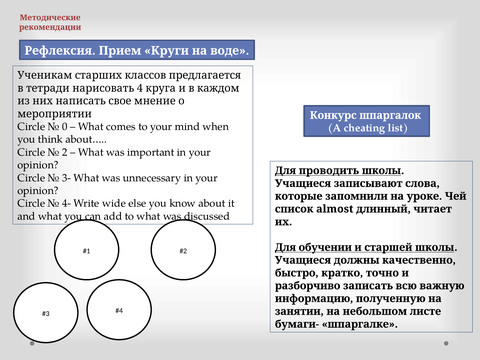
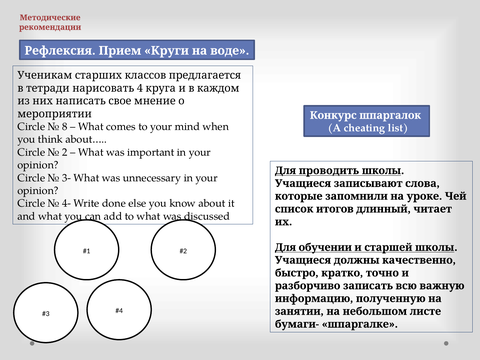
0: 0 -> 8 (65, 127)
wide: wide -> done (114, 203)
almost: almost -> итогов (335, 209)
